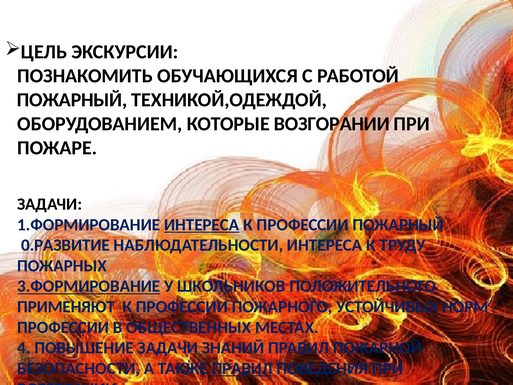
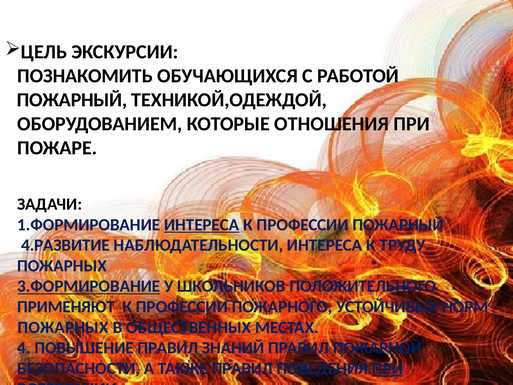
КОТОРЫЕ ВОЗГОРАНИИ: ВОЗГОРАНИИ -> ОТНОШЕНИЯ (332, 124)
0.РАЗВИТИЕ: 0.РАЗВИТИЕ -> 4.РАЗВИТИЕ (65, 245)
ПРОФЕССИИ: ПРОФЕССИИ -> ПОЖАРНЫХ (63, 327)
ПОВЫШЕНИЕ ЗАДАЧИ: ЗАДАЧИ -> ПРАВИЛ (168, 348)
ПРАВИЛ underline: present -> none (242, 368)
ПРИ underline: none -> present (387, 368)
